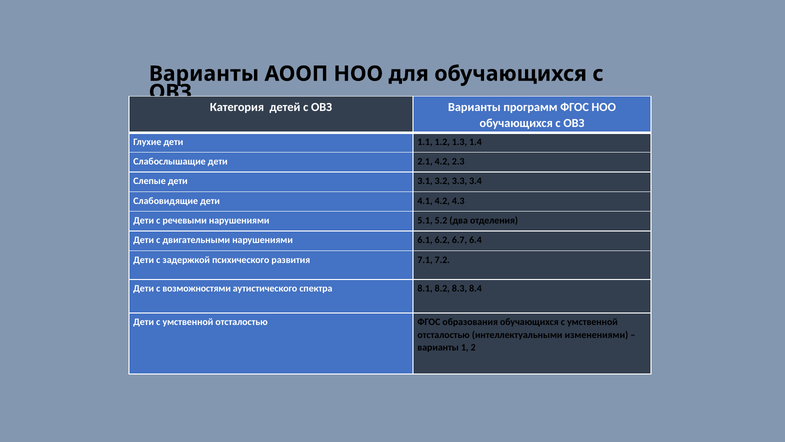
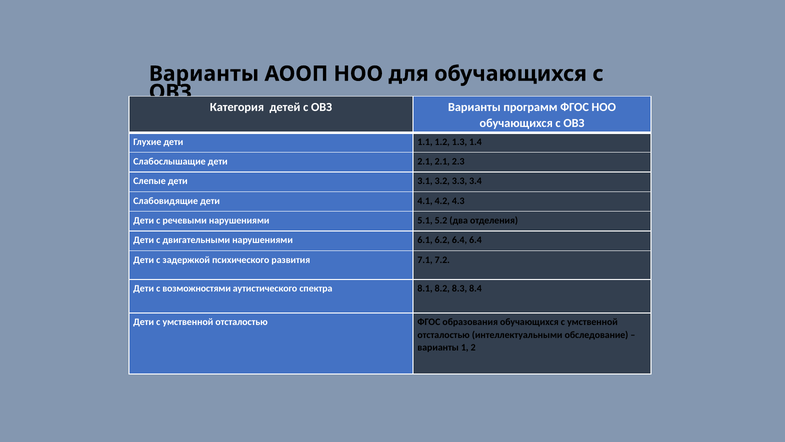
2.1 4.2: 4.2 -> 2.1 (442, 161)
6.2 6.7: 6.7 -> 6.4 (459, 240)
изменениями: изменениями -> обследование (596, 335)
